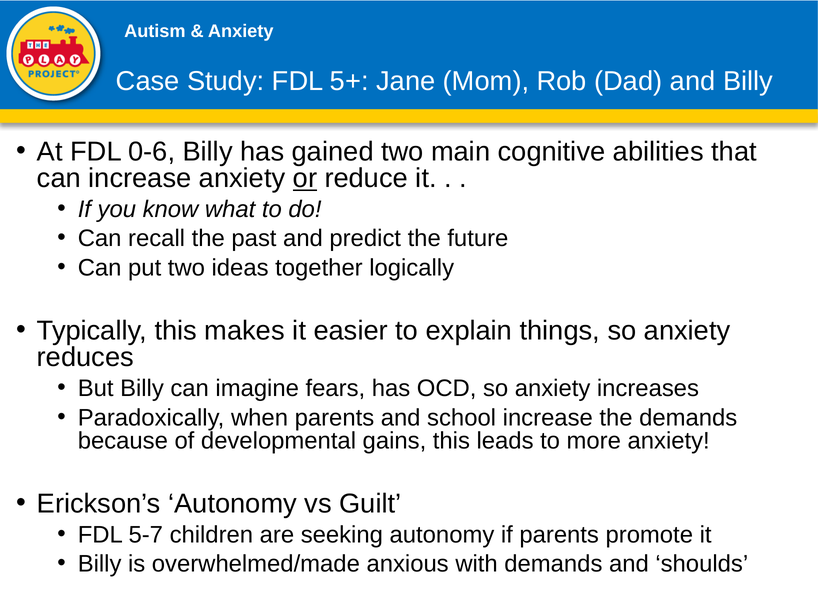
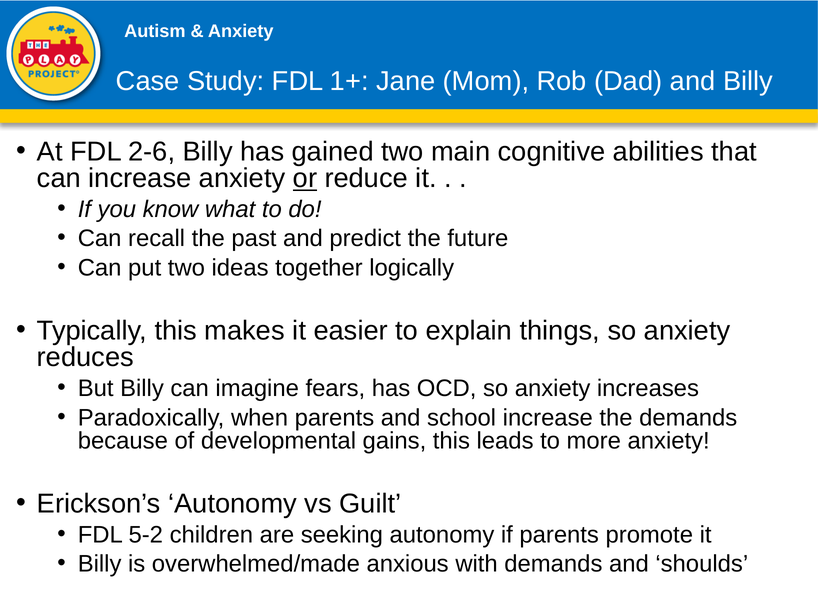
5+: 5+ -> 1+ (349, 81)
0-6: 0-6 -> 2-6 (152, 151)
5-7: 5-7 -> 5-2 (146, 534)
